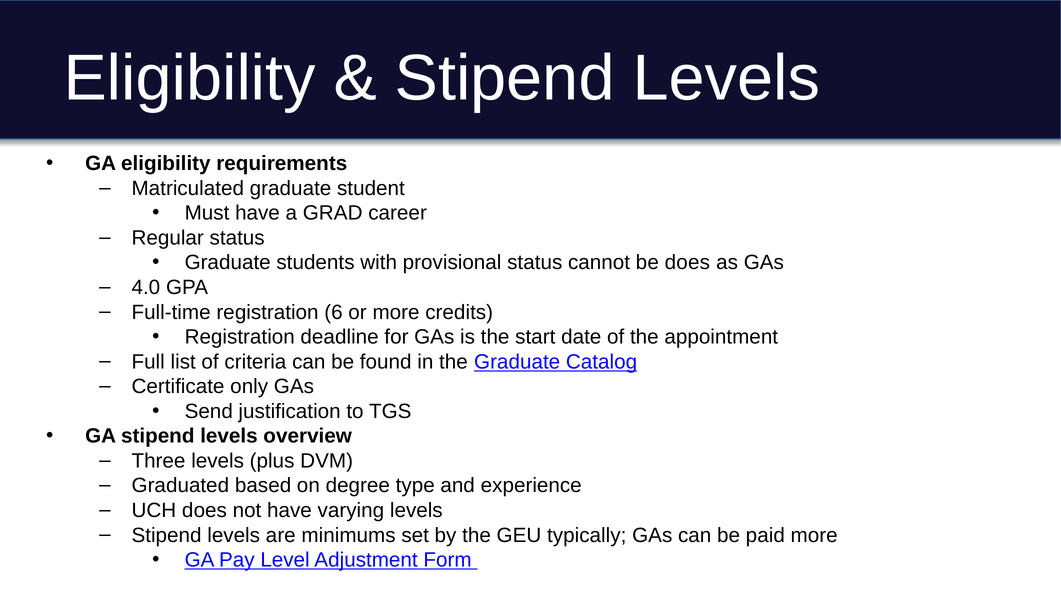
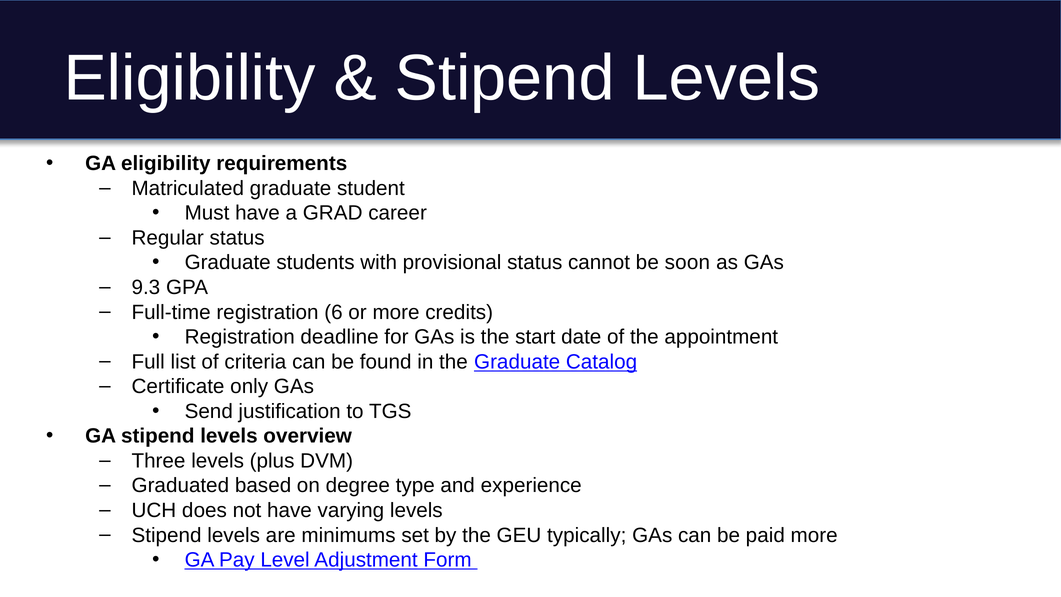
be does: does -> soon (687, 263)
4.0: 4.0 -> 9.3 (146, 287)
